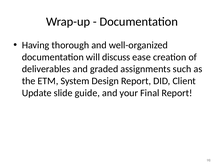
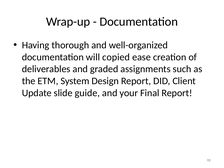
discuss: discuss -> copied (116, 57)
